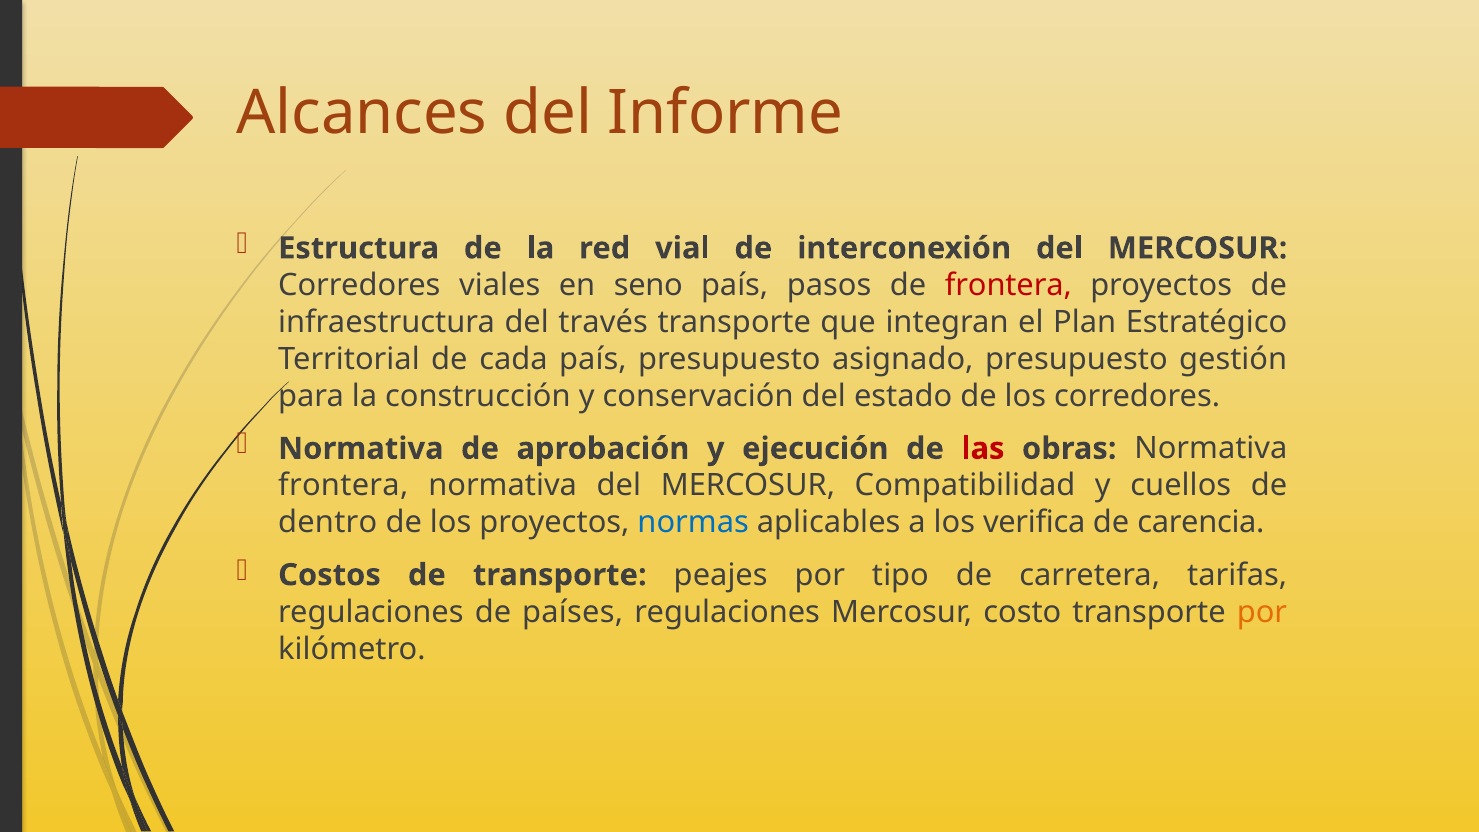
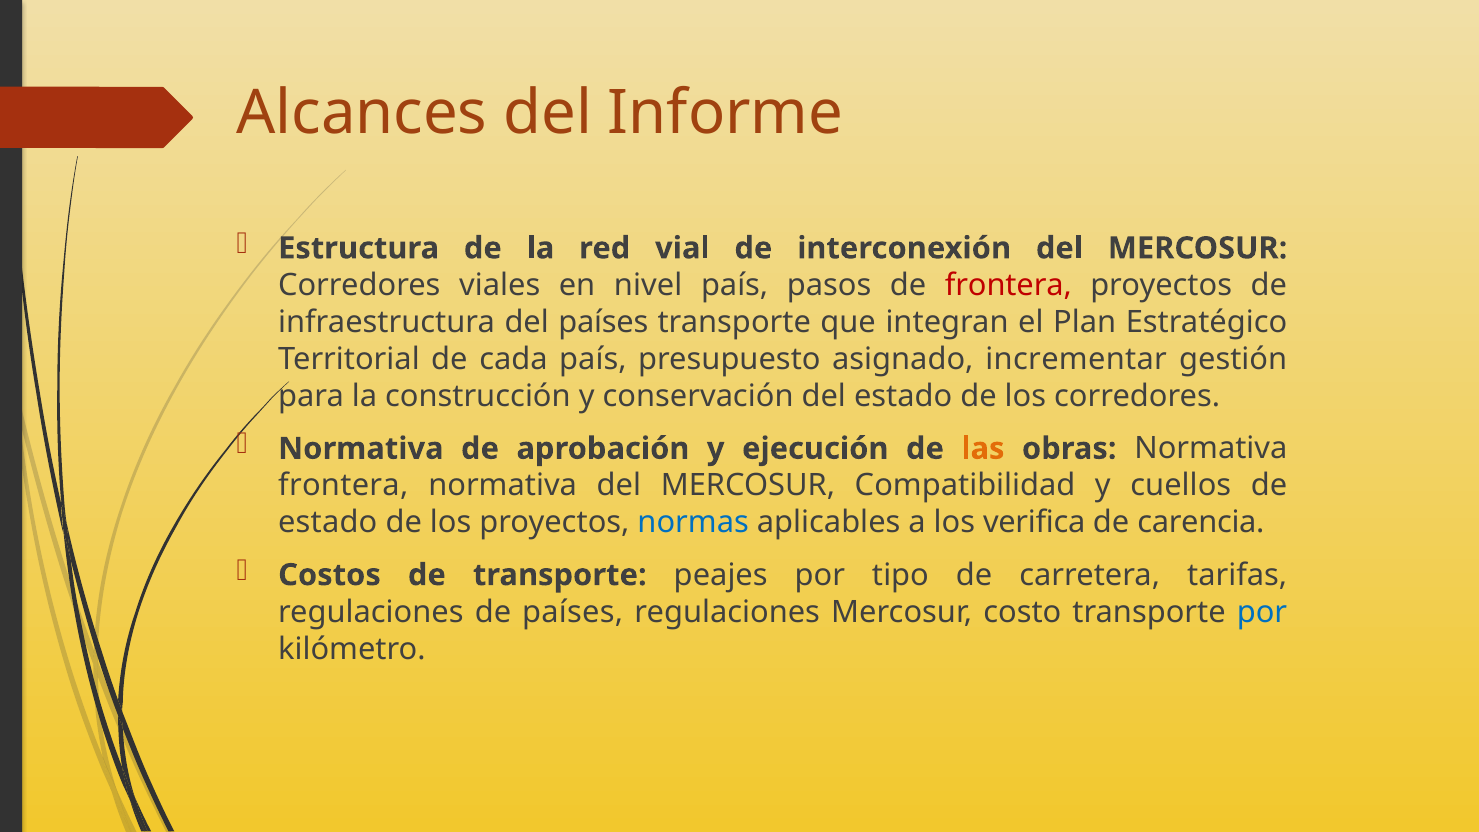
seno: seno -> nivel (648, 285)
del través: través -> países (603, 322)
asignado presupuesto: presupuesto -> incrementar (1076, 359)
las colour: red -> orange (983, 449)
dentro: dentro -> estado (328, 523)
por colour: orange -> blue (1262, 612)
